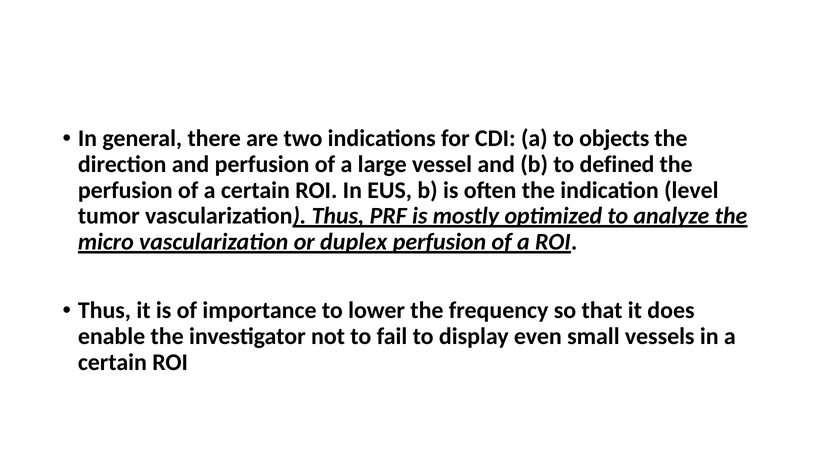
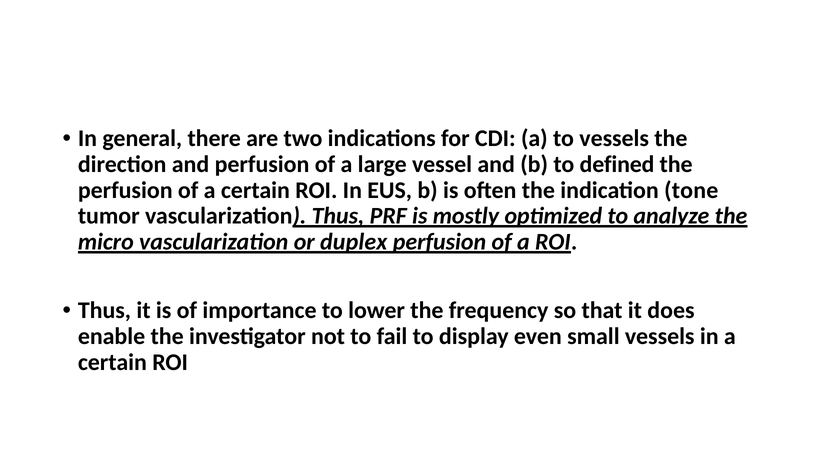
to objects: objects -> vessels (614, 139)
level: level -> tone (691, 190)
